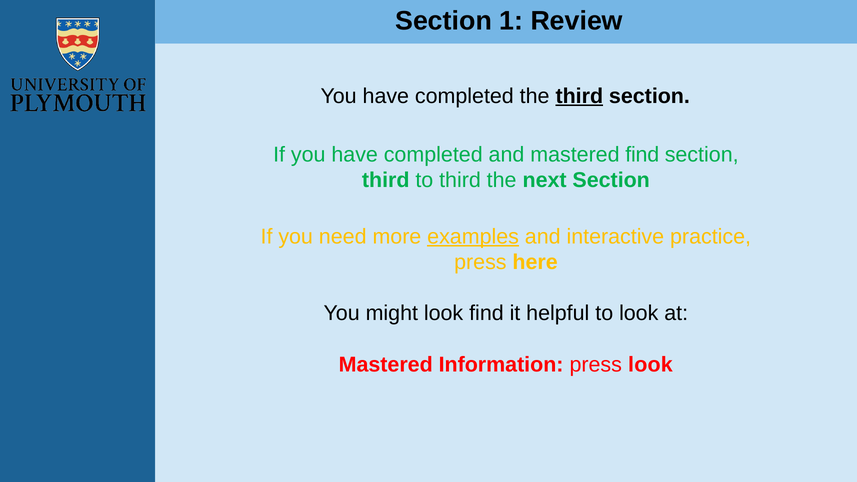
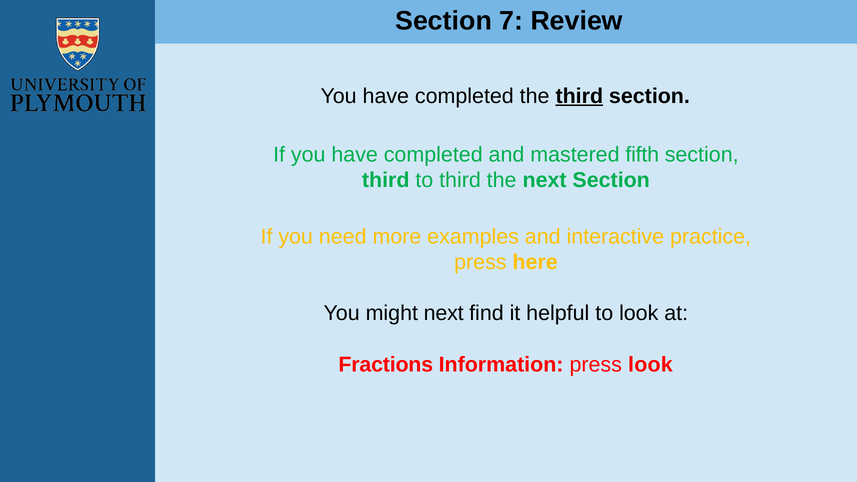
1: 1 -> 7 (511, 21)
mastered find: find -> fifth (642, 155)
examples underline: present -> none (473, 237)
might look: look -> next (444, 313)
Mastered: Mastered -> Fractions (386, 365)
